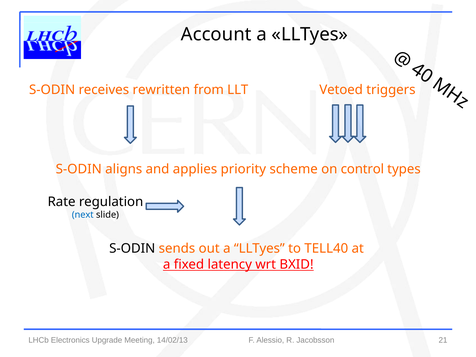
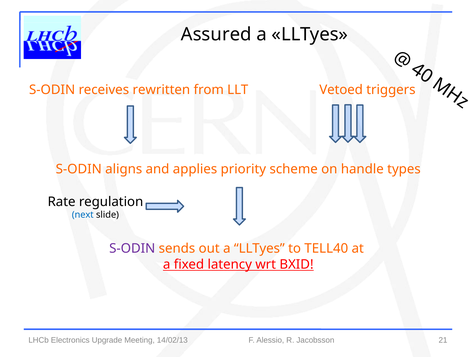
Account: Account -> Assured (216, 35)
control: control -> handle (362, 169)
S-ODIN colour: black -> purple (132, 248)
